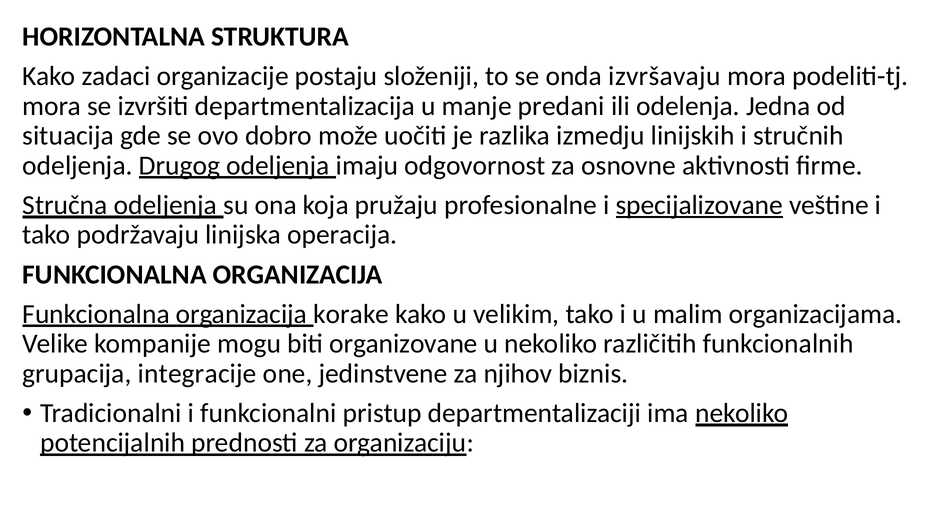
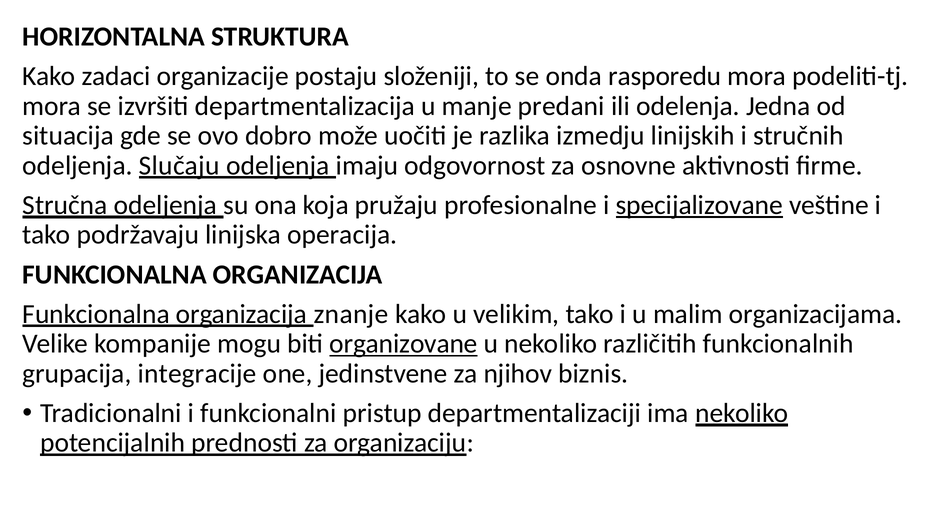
izvršavaju: izvršavaju -> rasporedu (665, 76)
Drugog: Drugog -> Slučaju (179, 166)
korake: korake -> znanje (351, 314)
organizovane underline: none -> present (404, 344)
